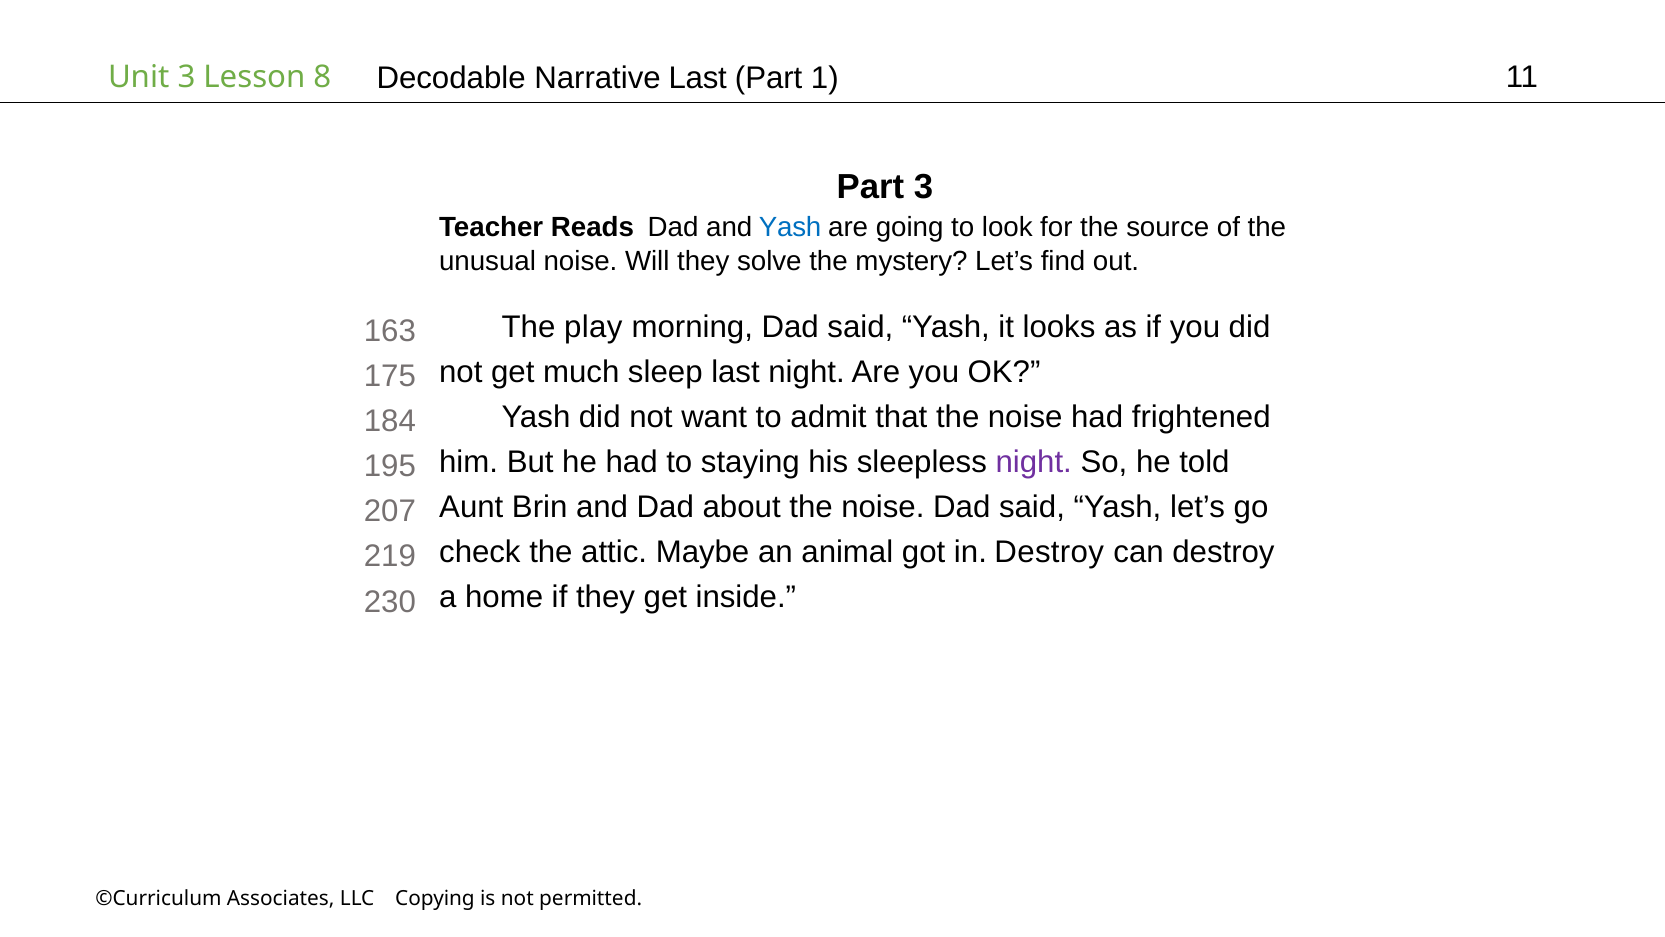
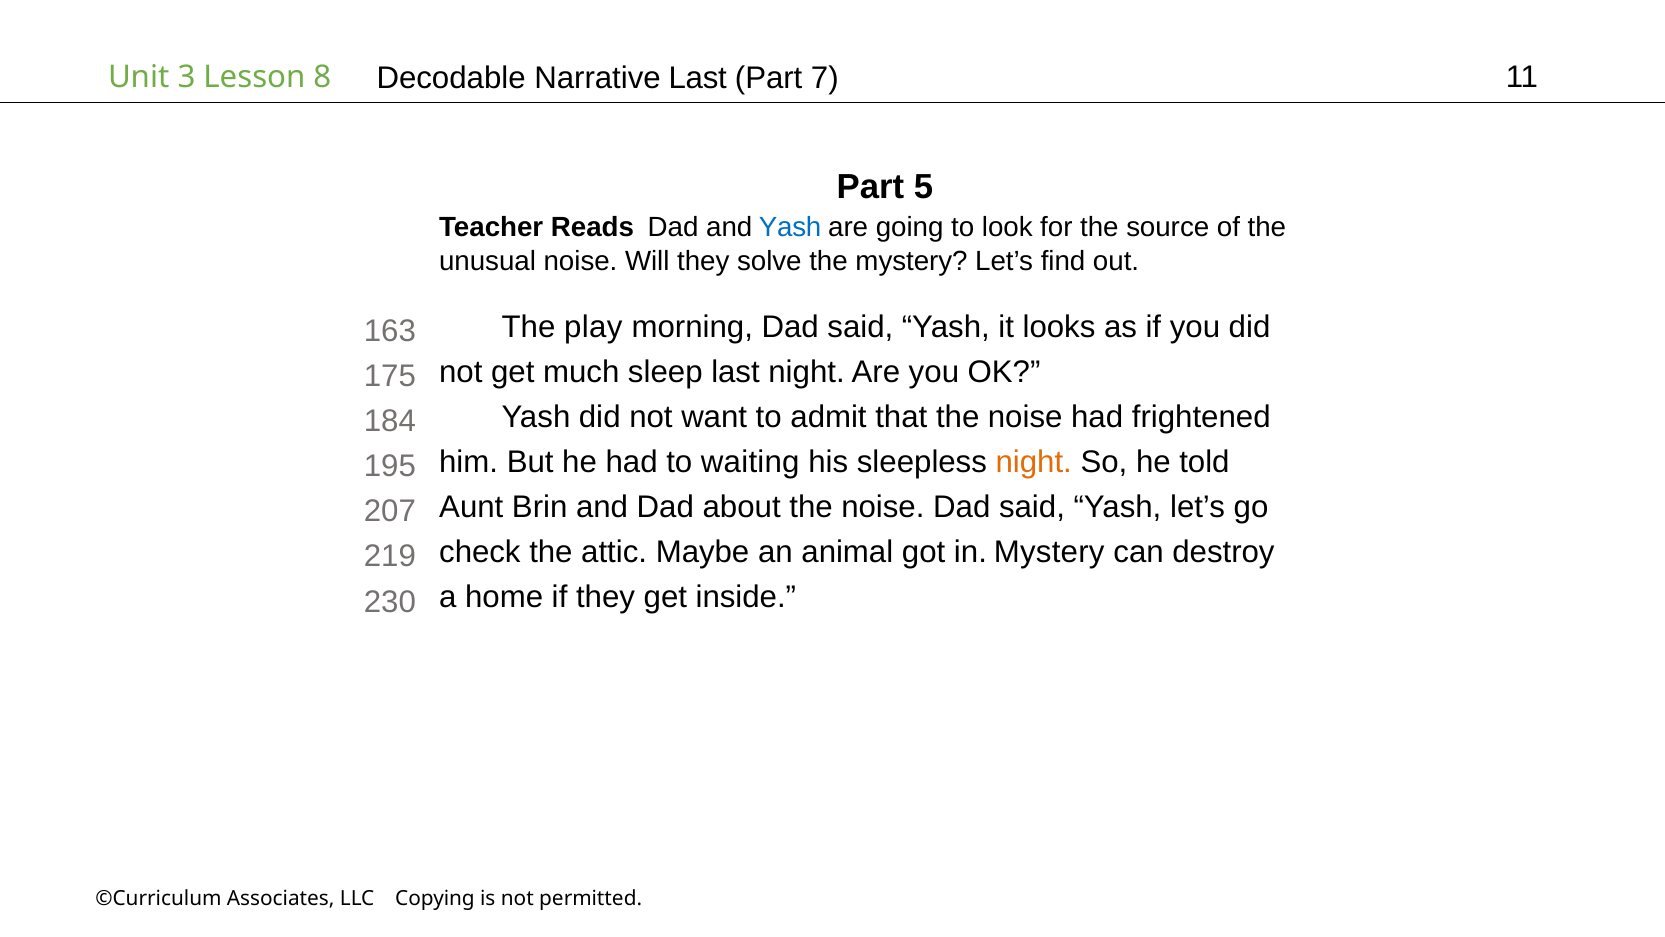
1: 1 -> 7 (825, 78)
Part 3: 3 -> 5 (924, 187)
staying: staying -> waiting (750, 462)
night colour: purple -> orange (1034, 462)
in Destroy: Destroy -> Mystery (1049, 552)
